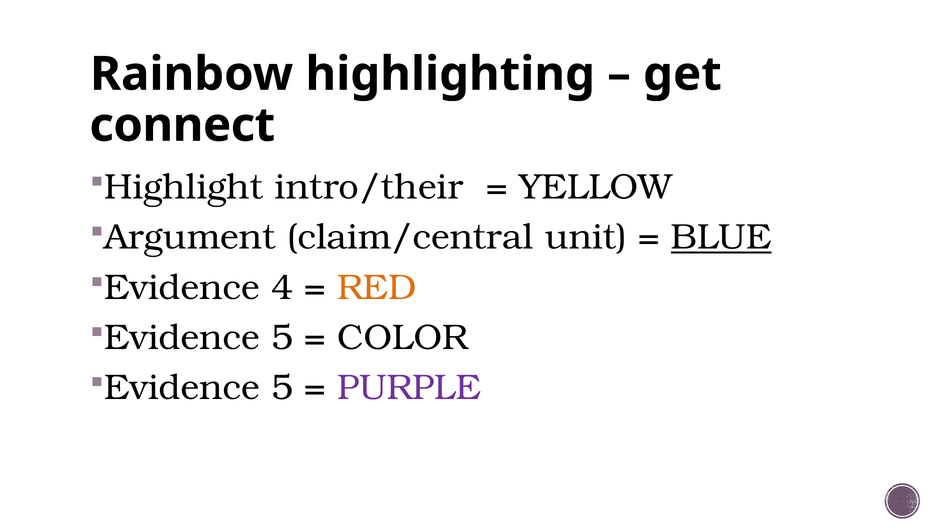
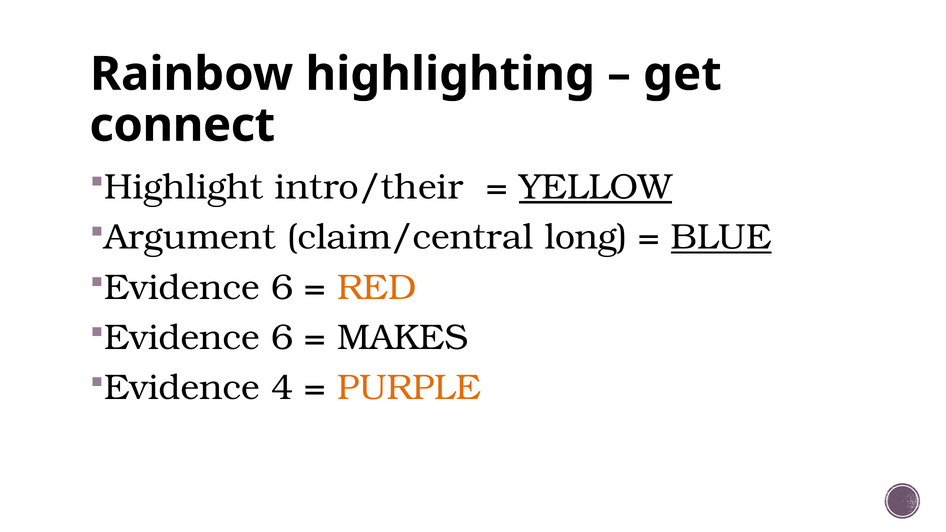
YELLOW underline: none -> present (596, 187)
unit: unit -> long (586, 237)
4: 4 -> 6 (282, 287)
5: 5 -> 6 (282, 338)
COLOR: COLOR -> MAKES (403, 338)
5: 5 -> 4 (282, 388)
PURPLE colour: purple -> orange (409, 388)
